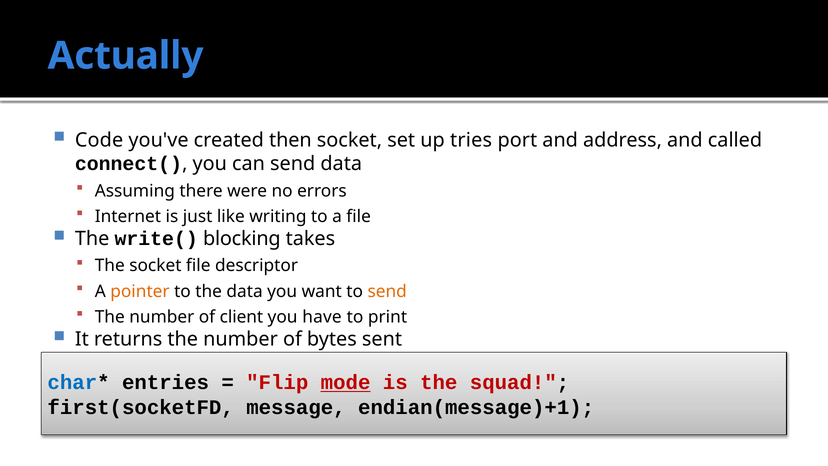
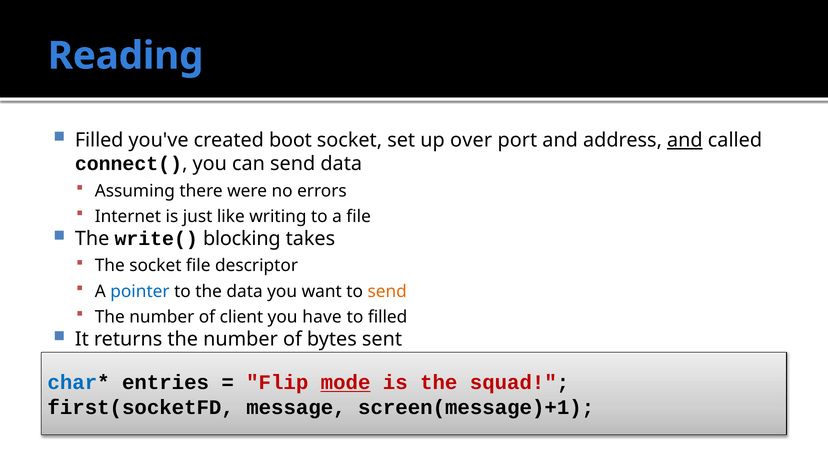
Actually: Actually -> Reading (126, 56)
Code: Code -> Filled (99, 140)
then: then -> boot (290, 140)
tries: tries -> over (471, 140)
and underline: none -> present (685, 140)
pointer colour: orange -> blue (140, 291)
to print: print -> filled (388, 317)
endian(message)+1: endian(message)+1 -> screen(message)+1 (476, 407)
